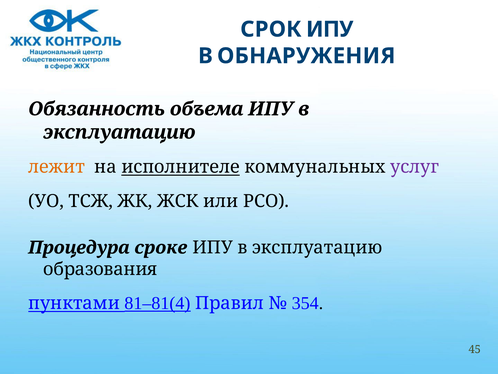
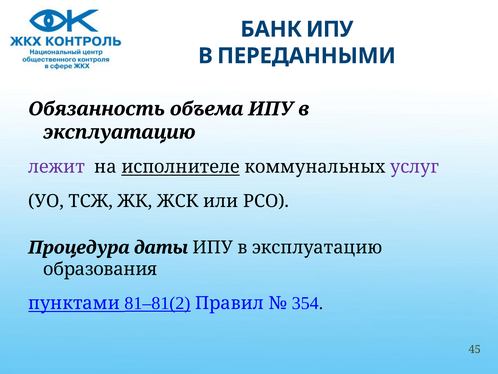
СРОК: СРОК -> БАНК (271, 29)
ОБНАРУЖЕНИЯ: ОБНАРУЖЕНИЯ -> ПЕРЕДАННЫМИ (306, 56)
лежит colour: orange -> purple (57, 167)
сроке: сроке -> даты (161, 247)
81–81(4: 81–81(4 -> 81–81(2 (158, 303)
